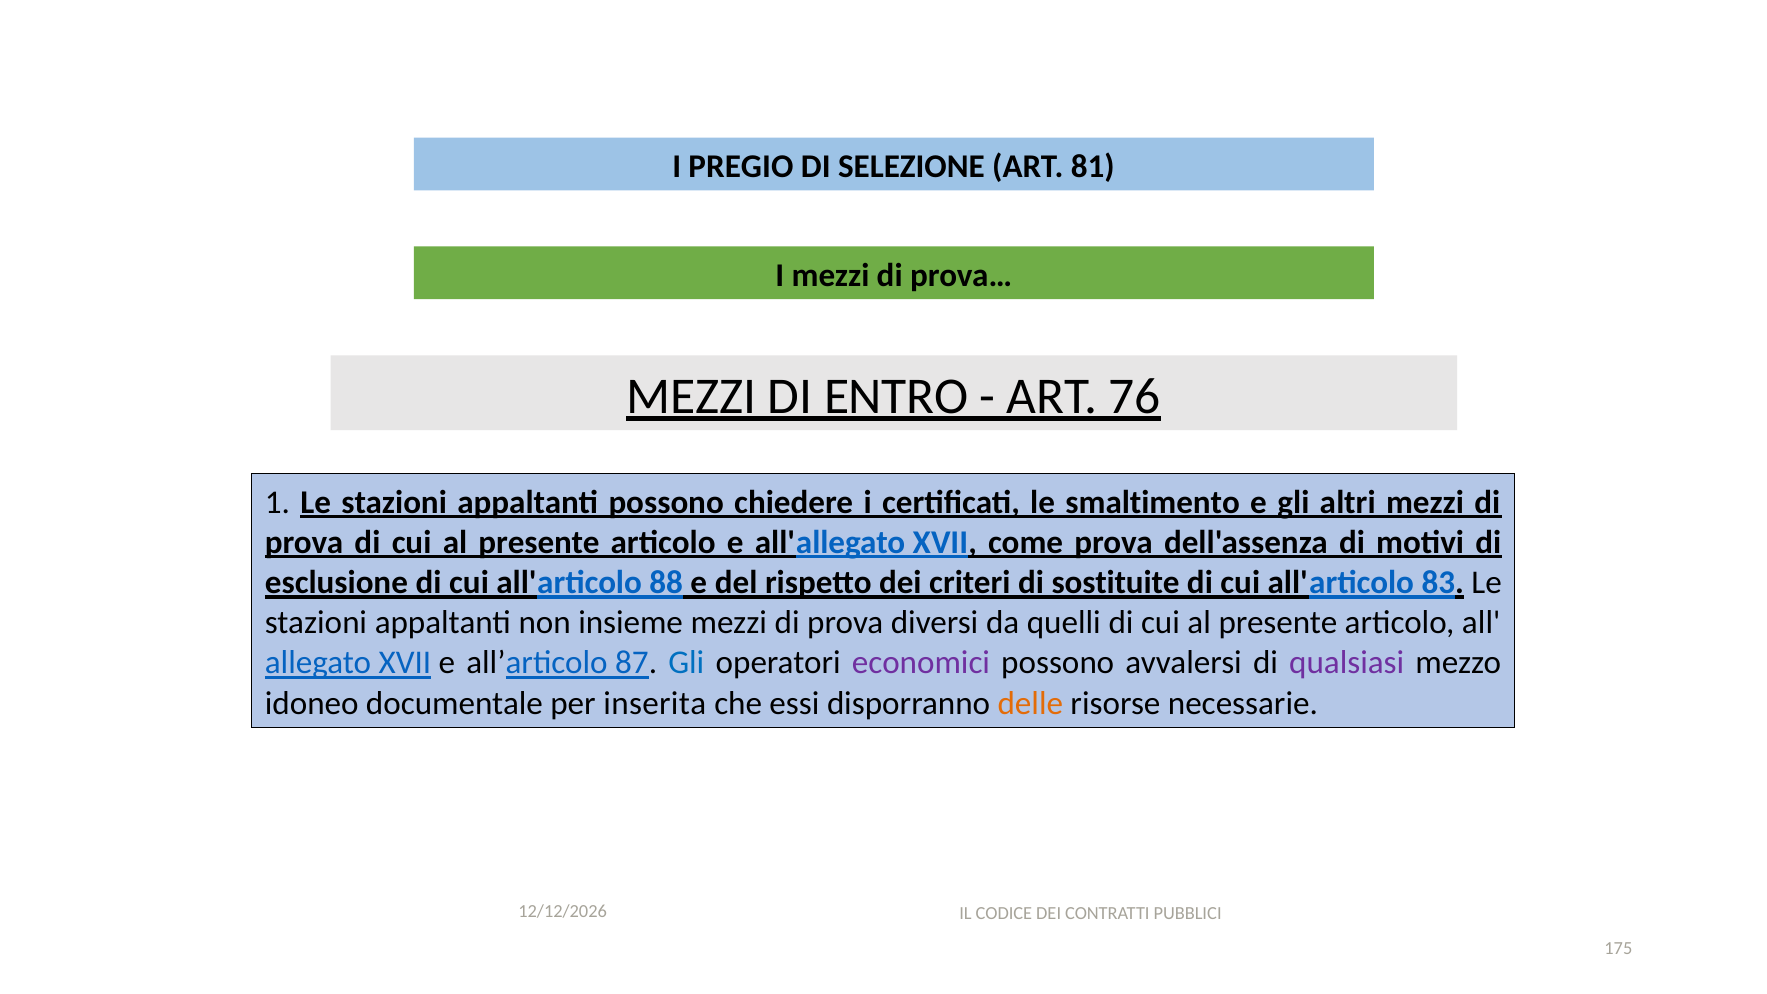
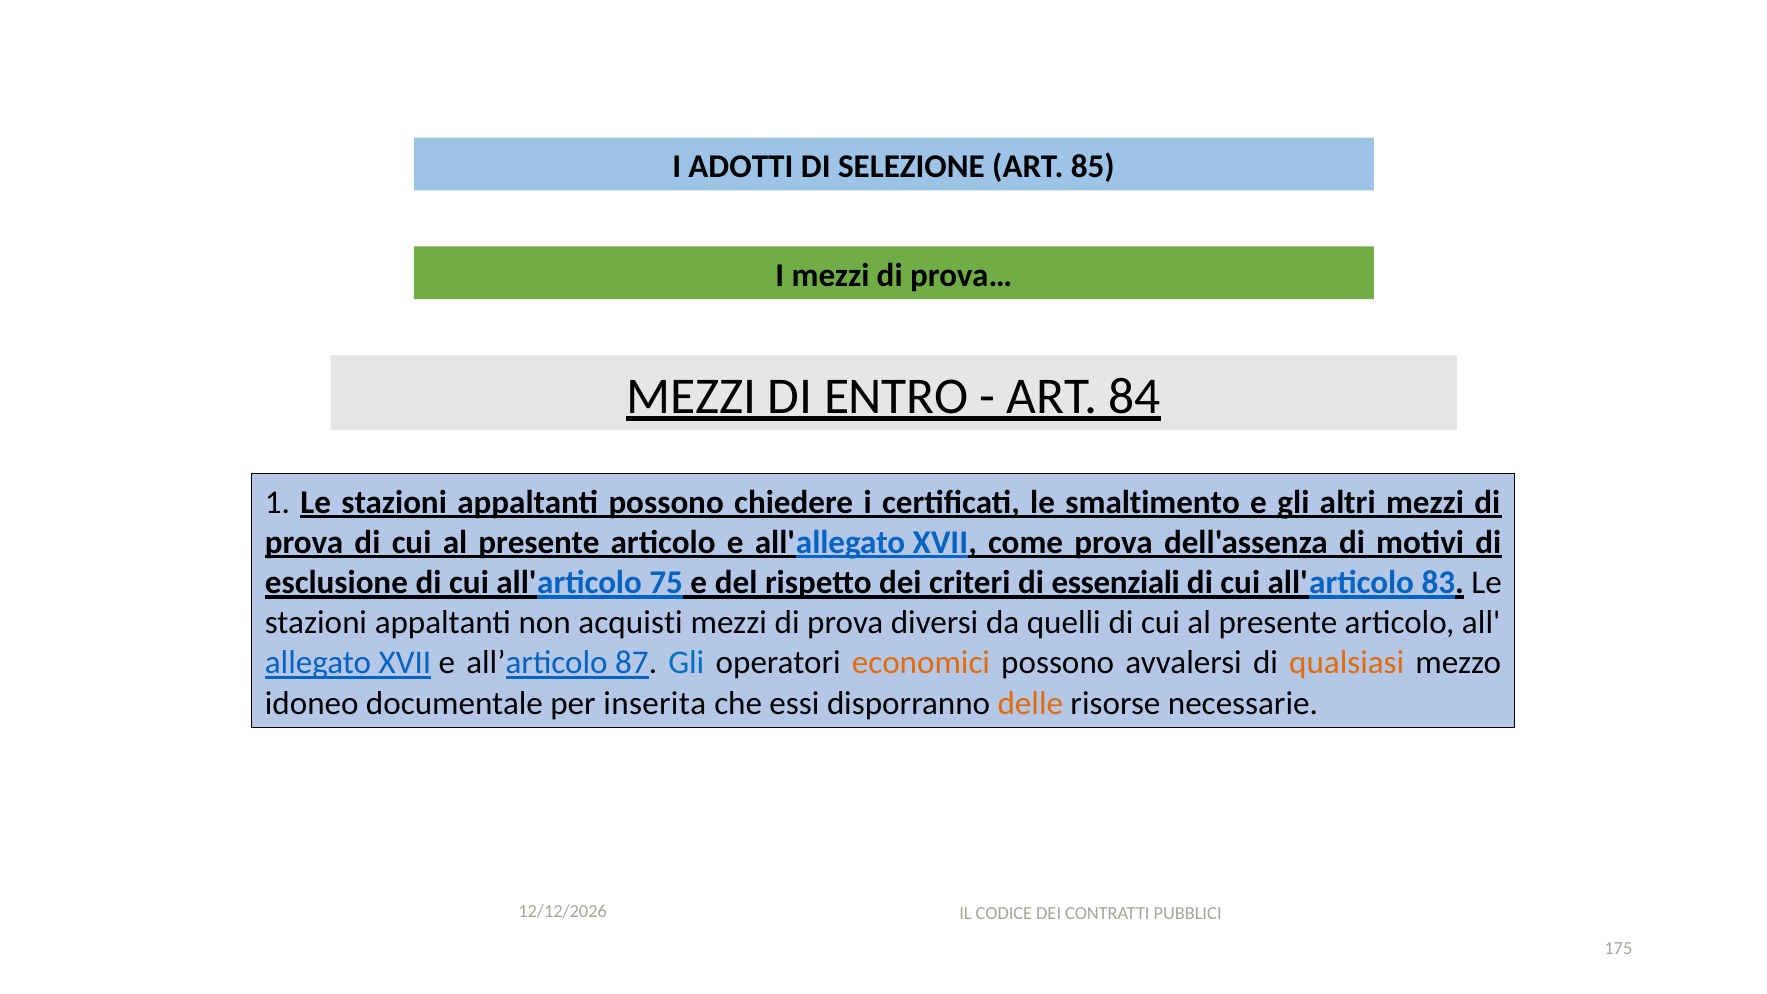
PREGIO: PREGIO -> ADOTTI (741, 166)
81: 81 -> 85 (1093, 166)
76: 76 -> 84 (1135, 396)
88: 88 -> 75 (666, 583)
sostituite: sostituite -> essenziali (1116, 583)
insieme: insieme -> acquisti (631, 623)
economici colour: purple -> orange (921, 663)
qualsiasi colour: purple -> orange (1347, 663)
